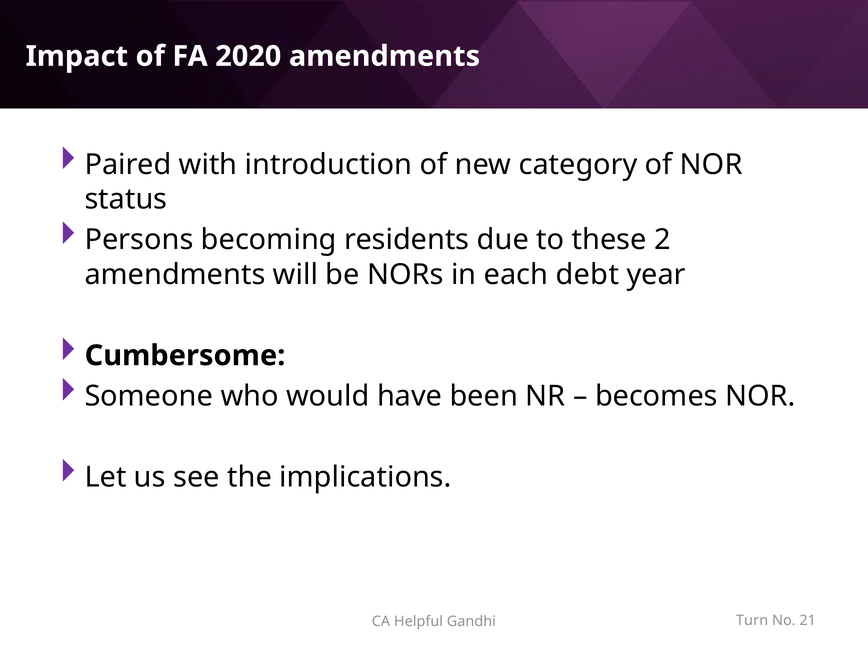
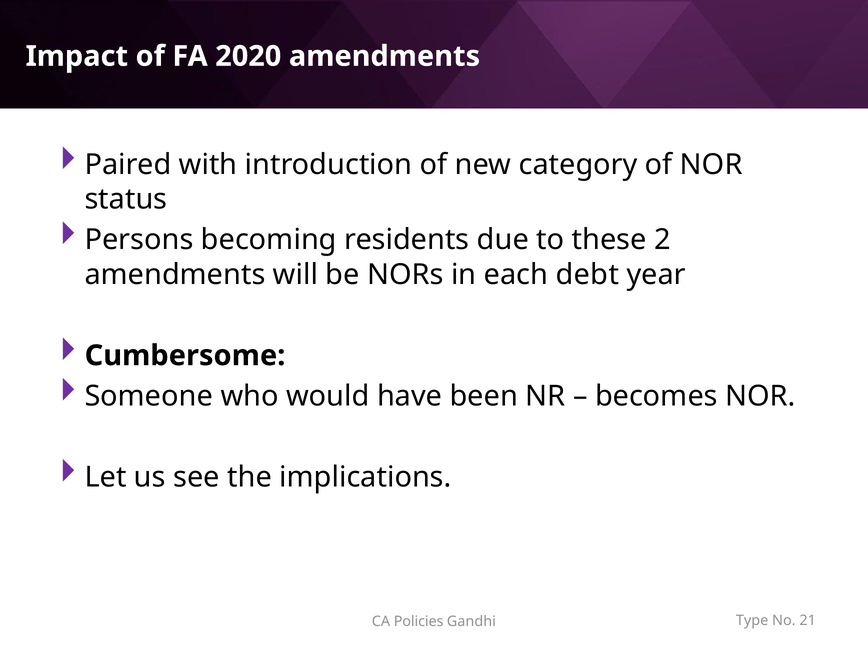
Helpful: Helpful -> Policies (419, 622)
Turn: Turn -> Type (752, 621)
